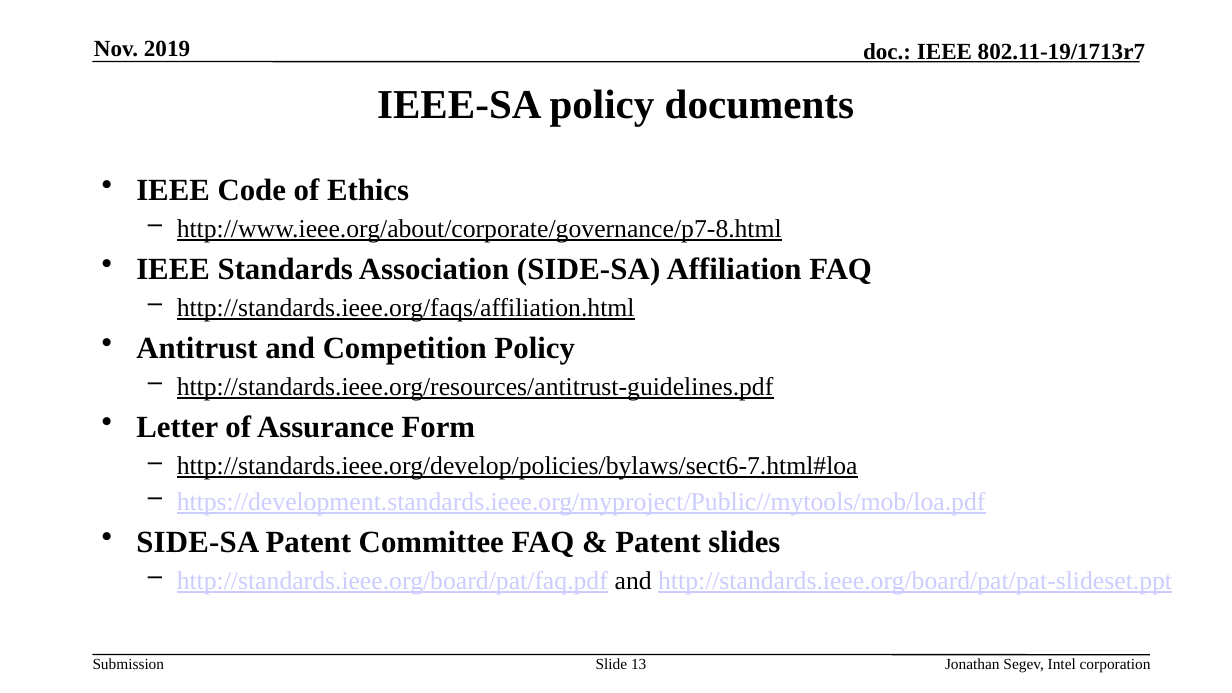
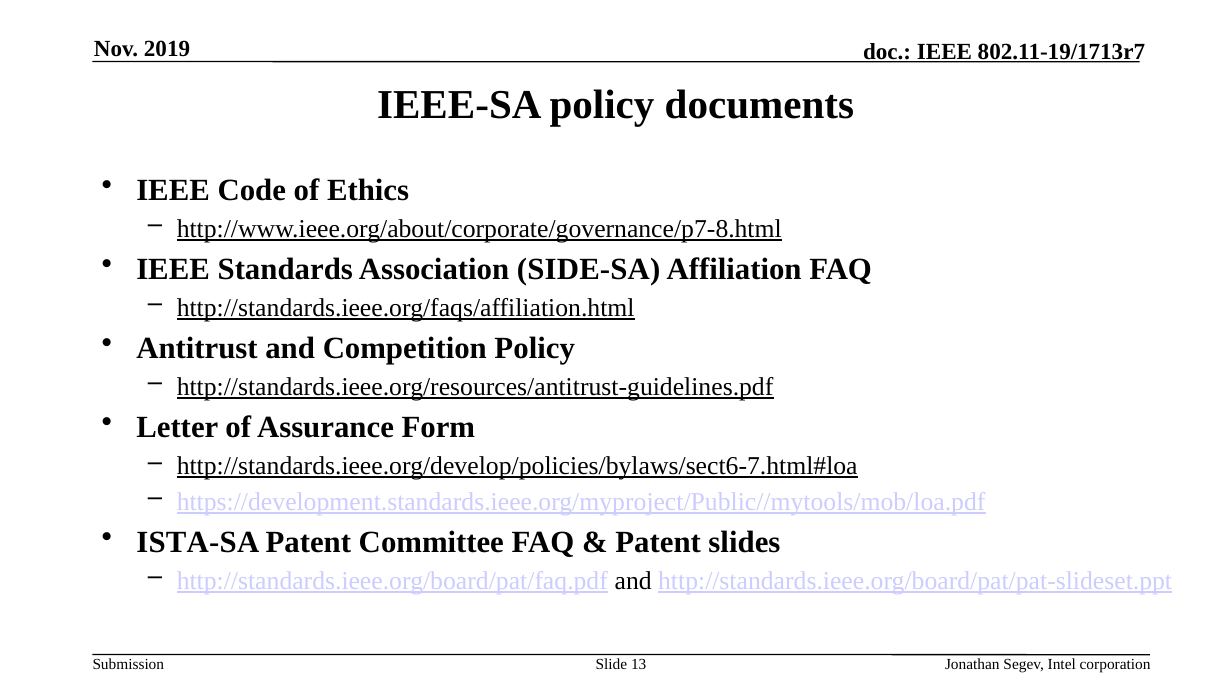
SIDE-SA: SIDE-SA -> ISTA-SA (198, 542)
